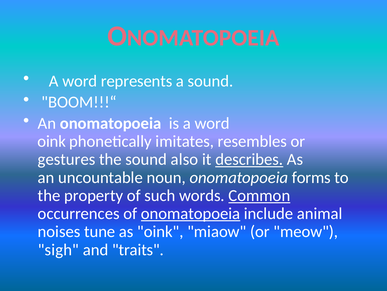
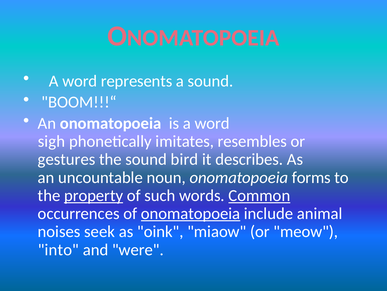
oink: oink -> sigh (52, 141)
also: also -> bird (184, 159)
describes underline: present -> none (249, 159)
property underline: none -> present (94, 195)
tune: tune -> seek (100, 231)
sigh: sigh -> into (58, 249)
traits: traits -> were (138, 249)
